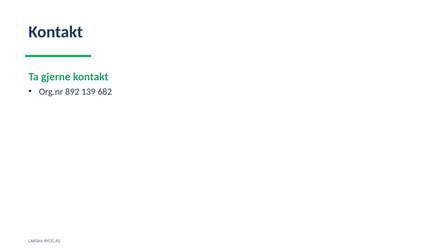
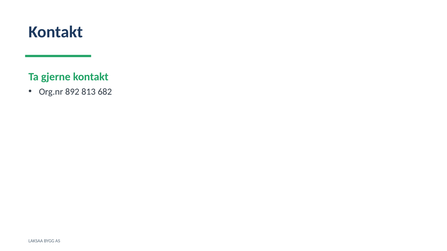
139: 139 -> 813 (89, 92)
